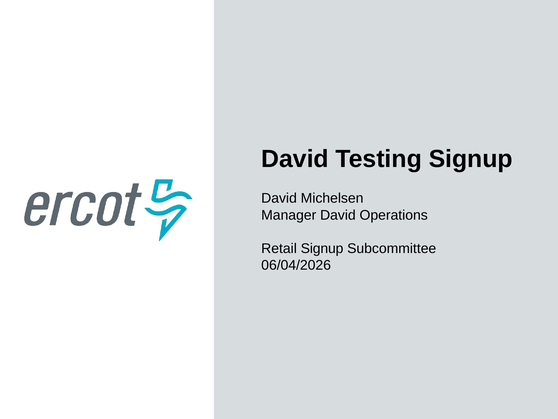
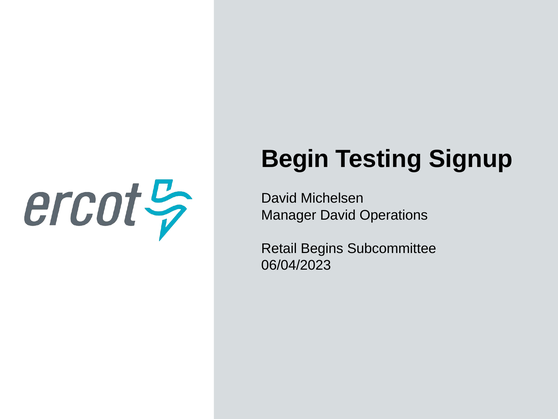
David: David -> Begin (295, 159)
Retail Signup: Signup -> Begins (322, 248)
06/04/2026: 06/04/2026 -> 06/04/2023 (296, 265)
